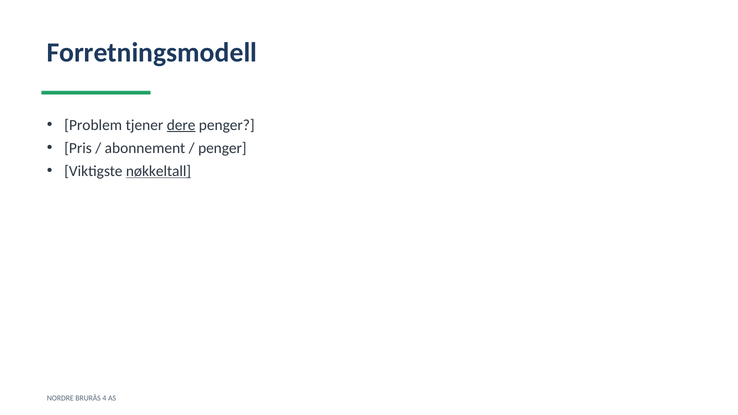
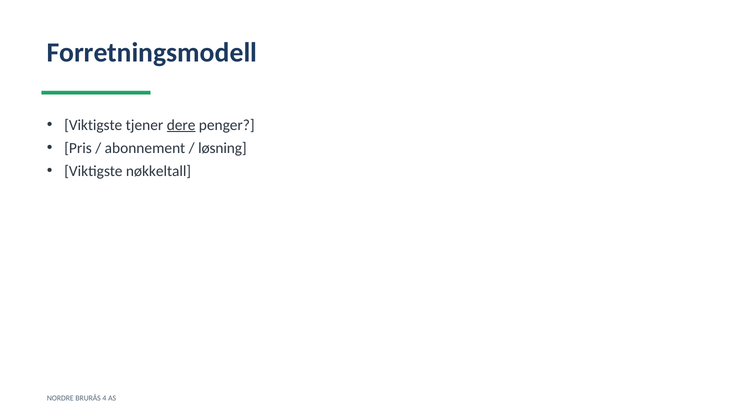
Problem: Problem -> Viktigste (93, 125)
penger: penger -> løsning (222, 148)
nøkkeltall underline: present -> none (159, 171)
